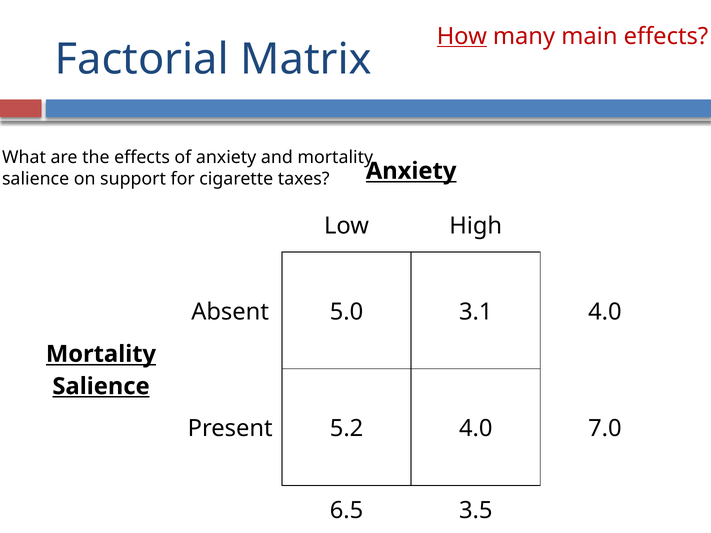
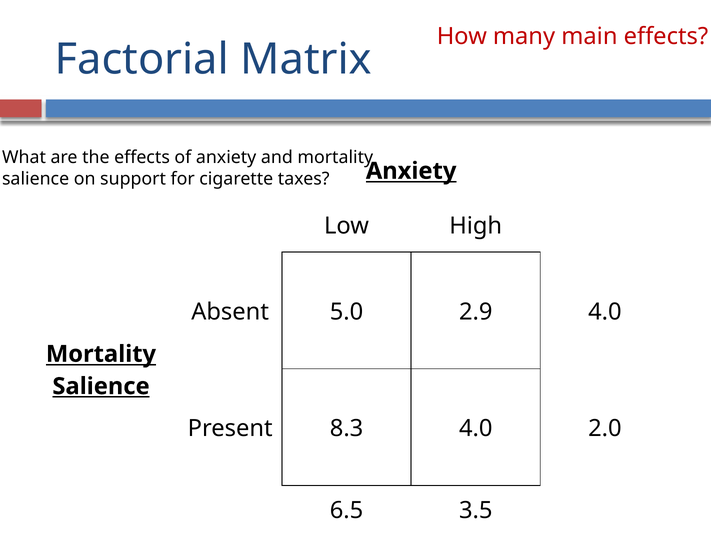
How underline: present -> none (462, 36)
3.1: 3.1 -> 2.9 (476, 312)
5.2: 5.2 -> 8.3 (347, 429)
7.0: 7.0 -> 2.0 (605, 429)
